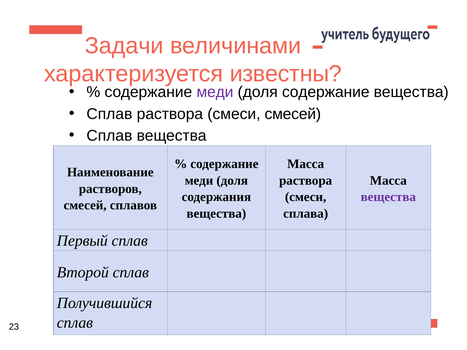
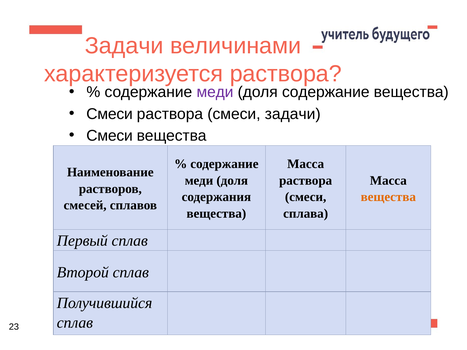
характеризуется известны: известны -> раствора (286, 74)
Сплав: Сплав -> Смеси (110, 114)
смеси смесей: смесей -> задачи (293, 114)
Сплав: Сплав -> Смеси (110, 136)
вещества colour: purple -> orange (388, 197)
